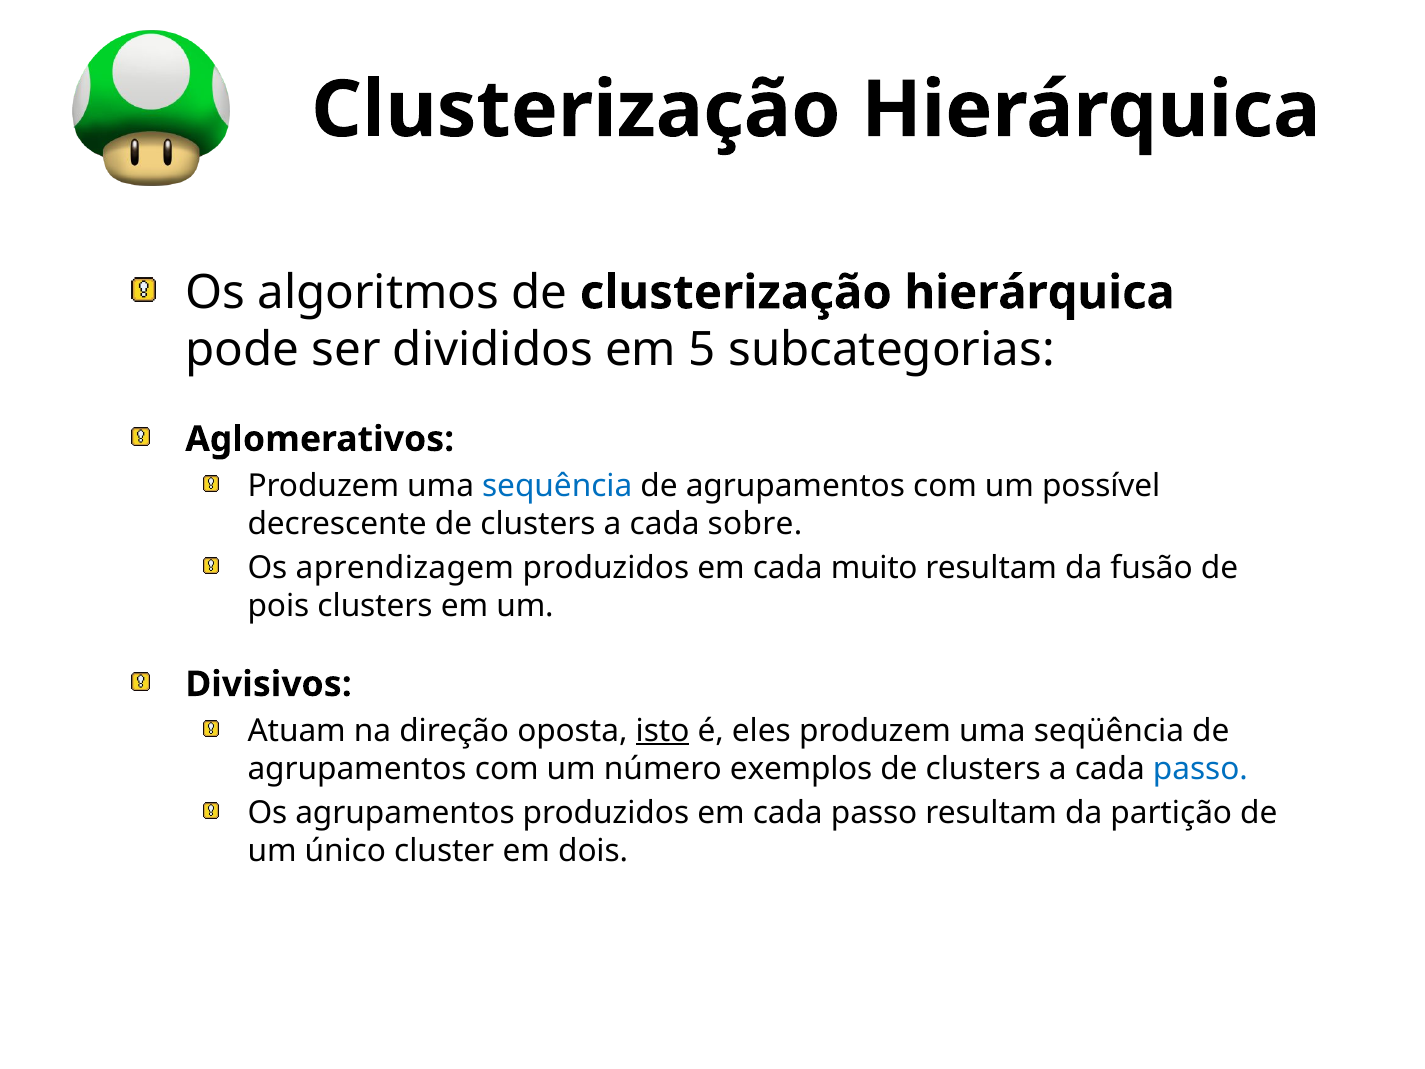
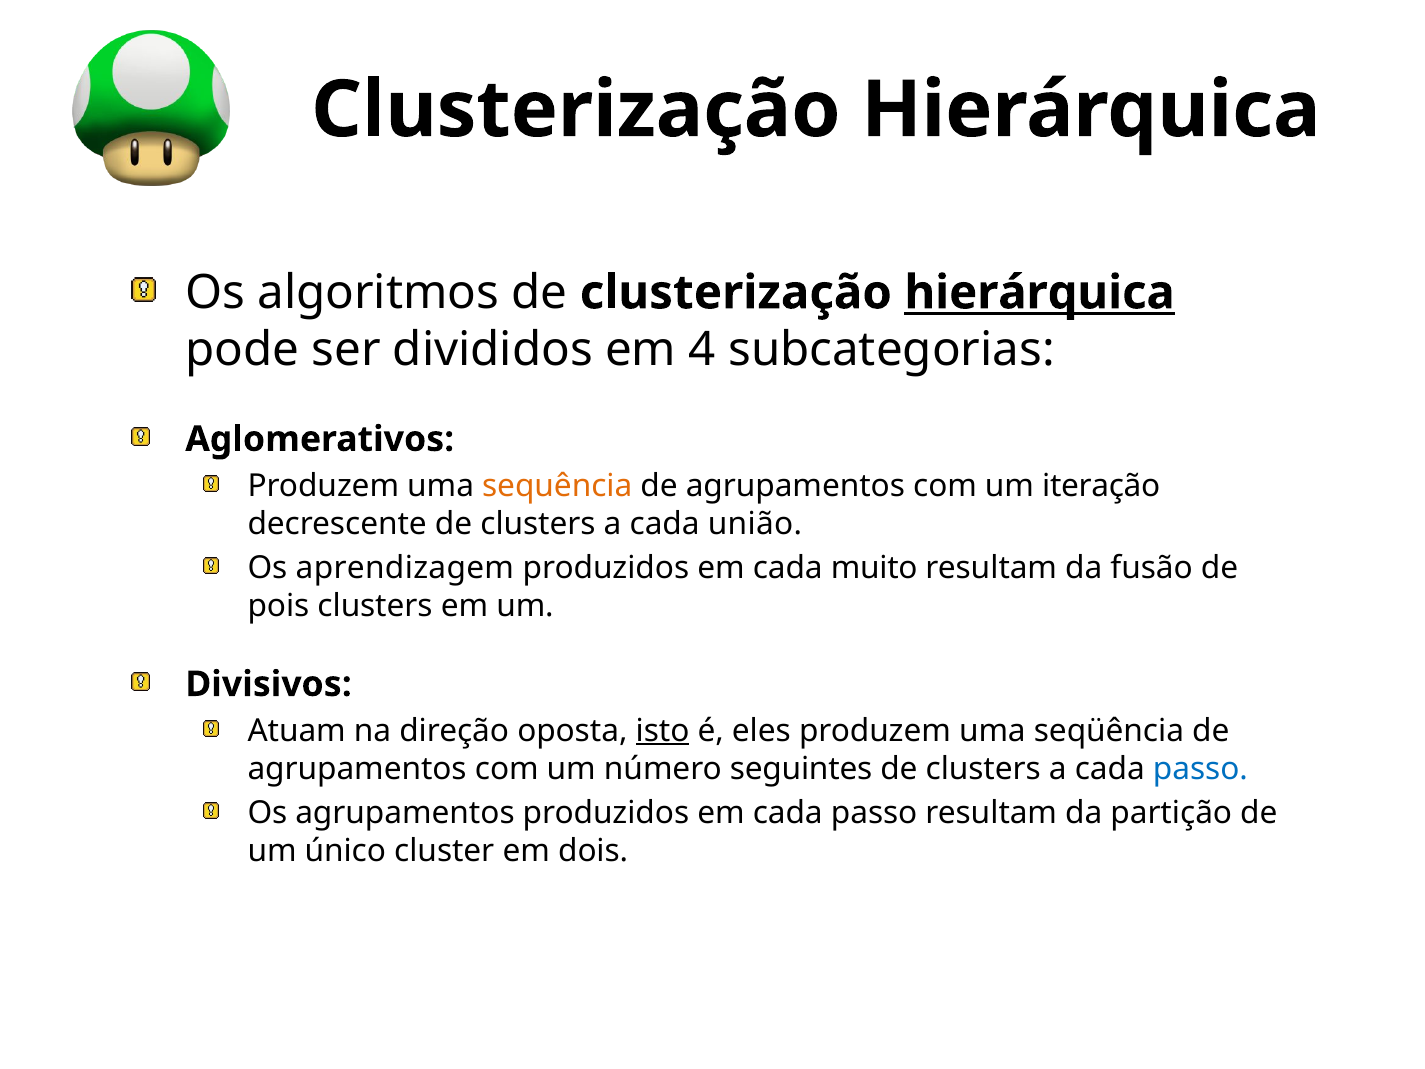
hierárquica underline: none -> present (1040, 293)
5: 5 -> 4 (702, 350)
sequência colour: blue -> orange (557, 486)
possível: possível -> iteração (1101, 486)
sobre: sobre -> união (755, 523)
exemplos: exemplos -> seguintes (801, 768)
